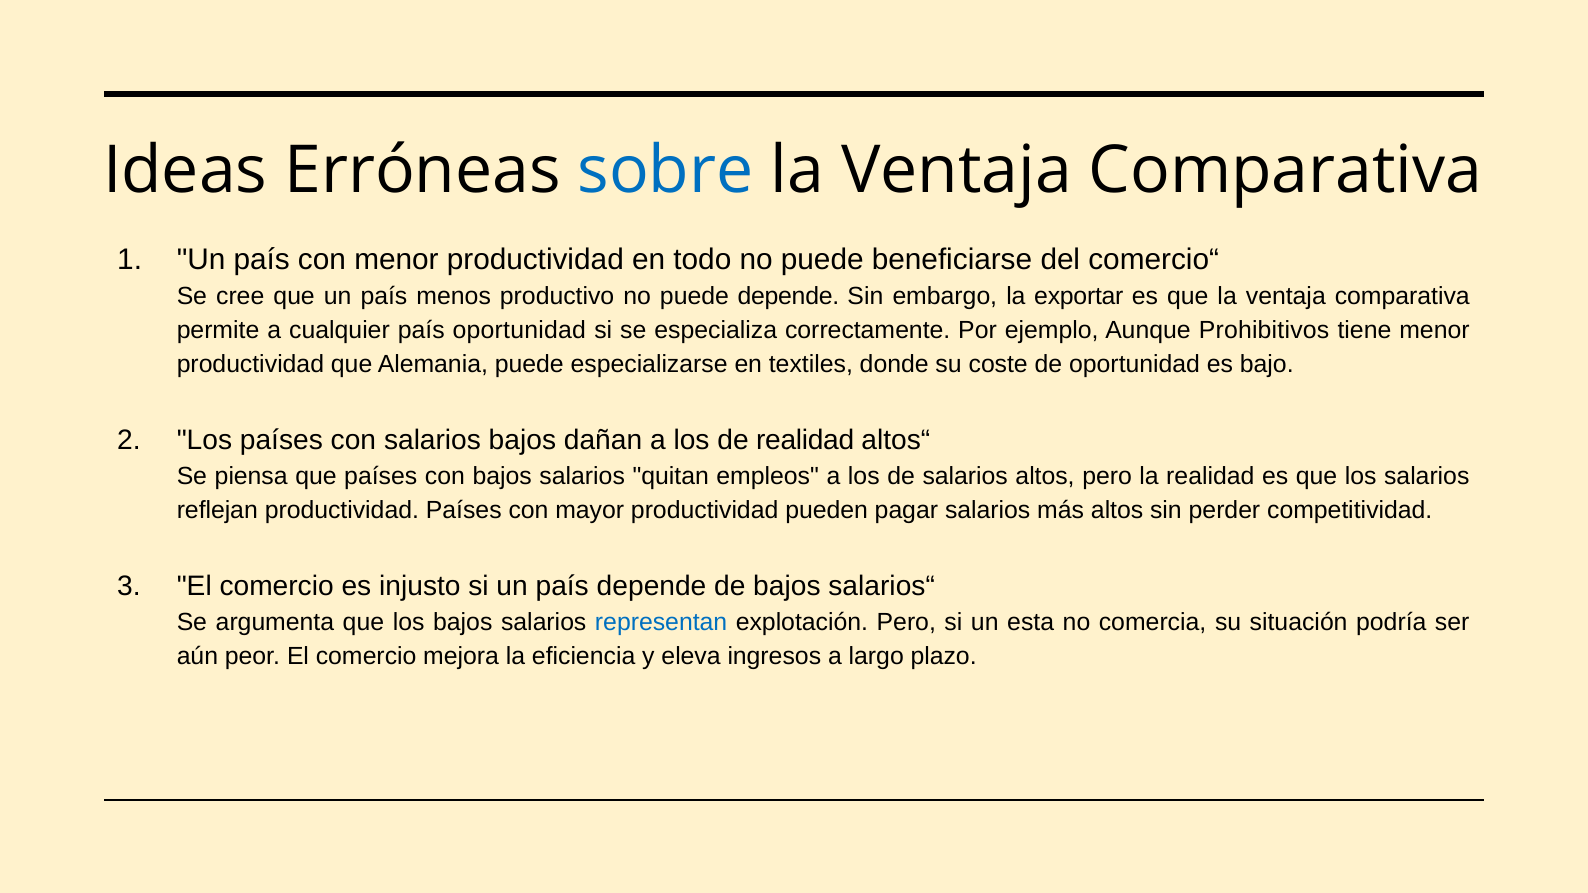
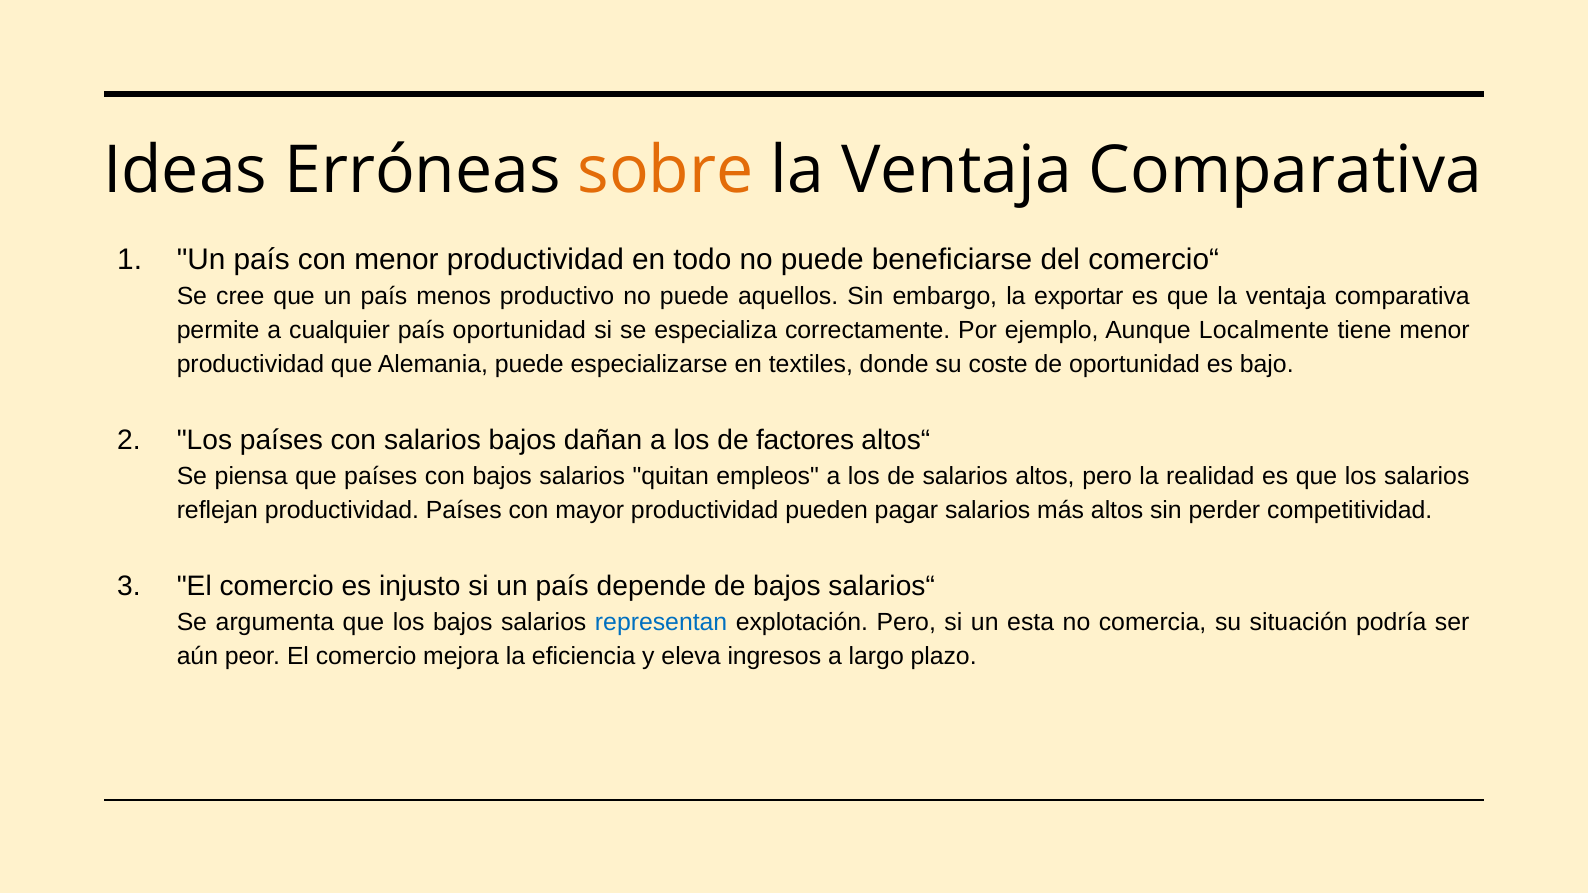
sobre colour: blue -> orange (666, 170)
puede depende: depende -> aquellos (788, 296)
Prohibitivos: Prohibitivos -> Localmente (1264, 330)
de realidad: realidad -> factores (805, 441)
